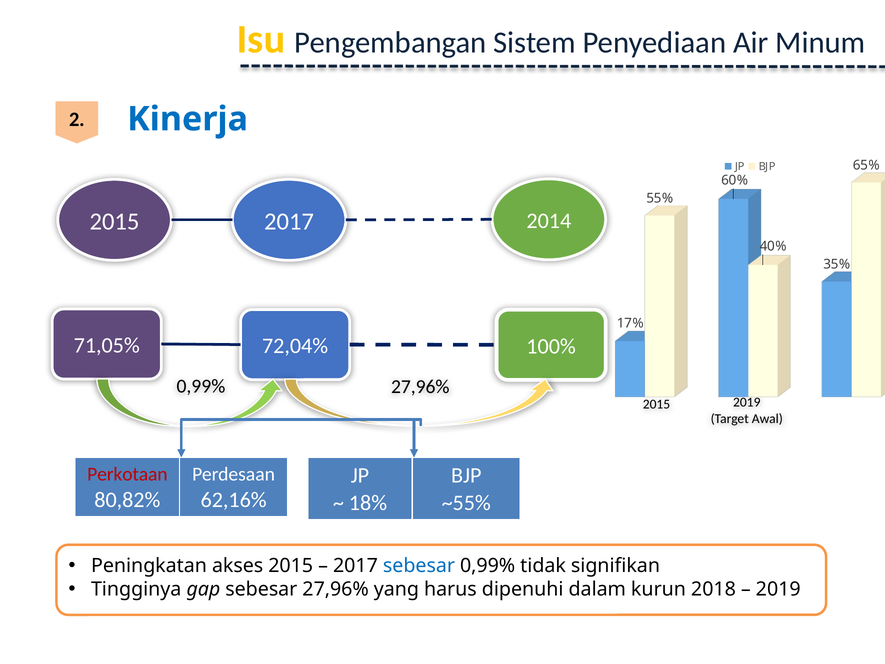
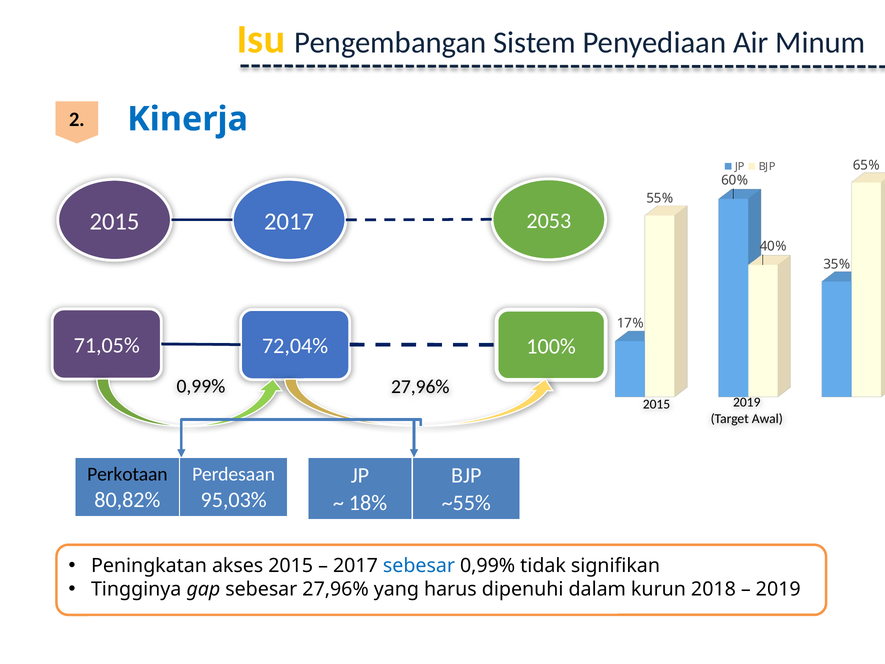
2014: 2014 -> 2053 (549, 221)
Perkotaan colour: red -> black (127, 474)
62,16%: 62,16% -> 95,03% (234, 500)
